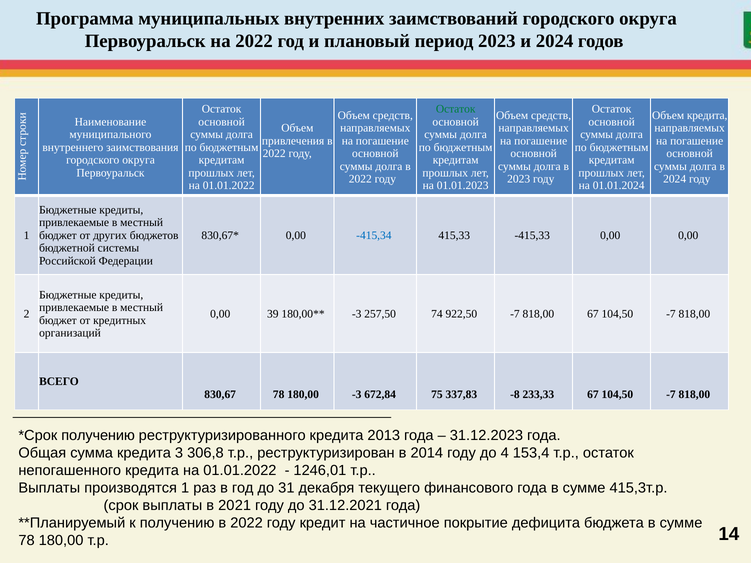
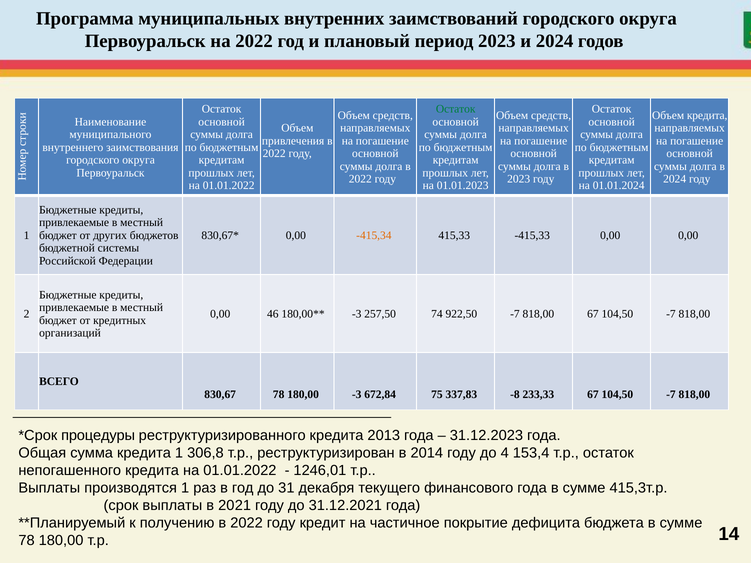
-415,34 colour: blue -> orange (374, 236)
39: 39 -> 46 (273, 314)
получению: получению -> процедуры (98, 435)
кредита 3: 3 -> 1 (179, 453)
